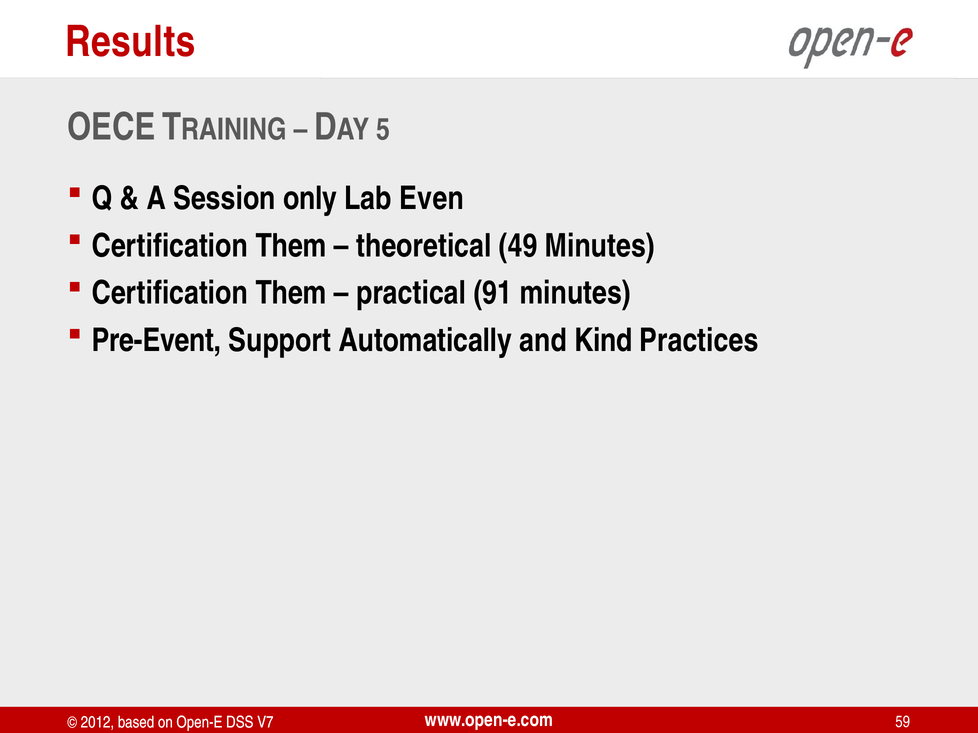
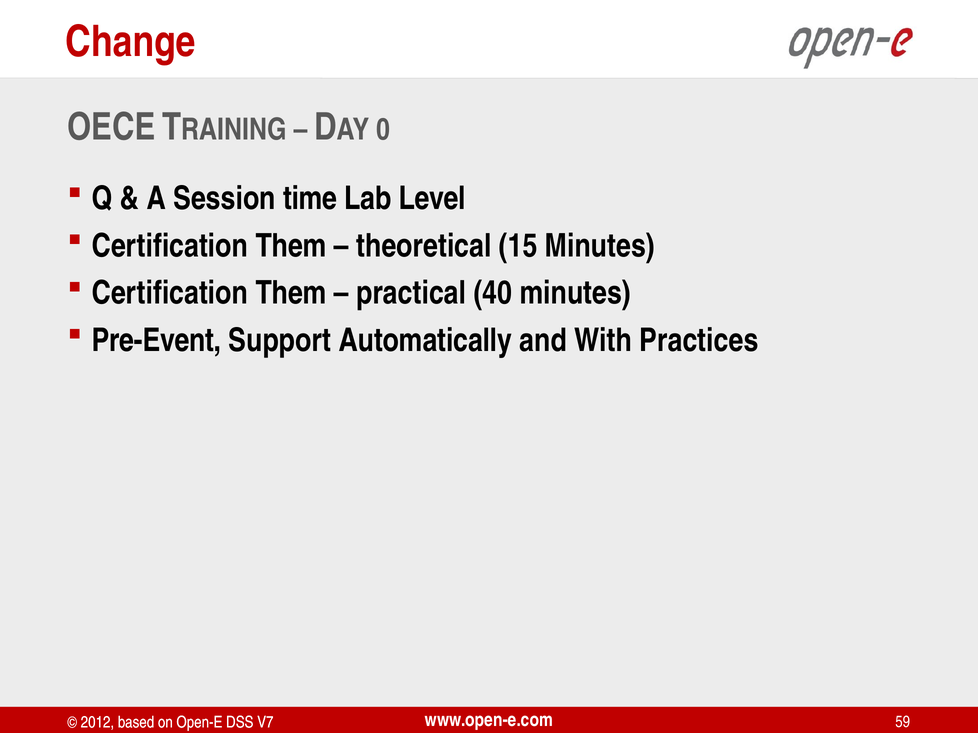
Results: Results -> Change (131, 42)
5: 5 -> 0 (383, 130)
only: only -> time (310, 199)
Even: Even -> Level (432, 199)
49: 49 -> 15 (518, 246)
91: 91 -> 40 (493, 293)
Kind: Kind -> With (603, 341)
